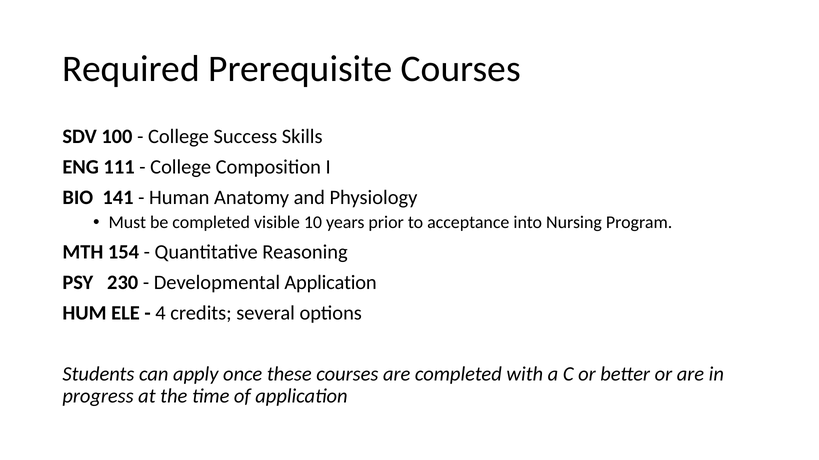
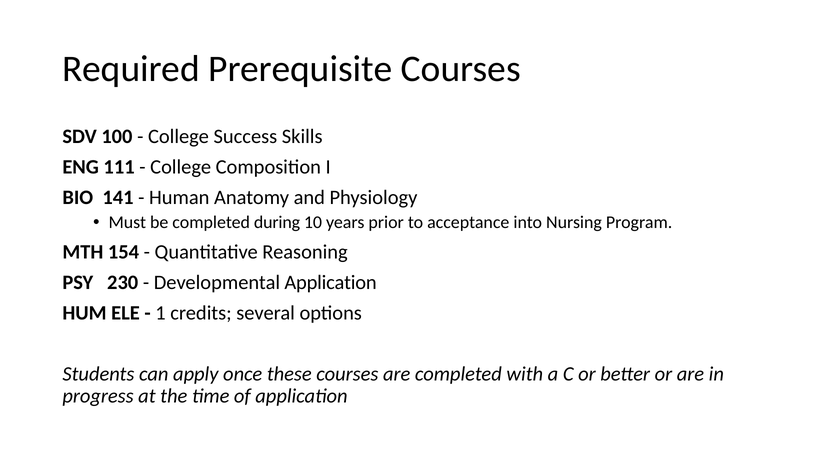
visible: visible -> during (277, 223)
4: 4 -> 1 (160, 313)
